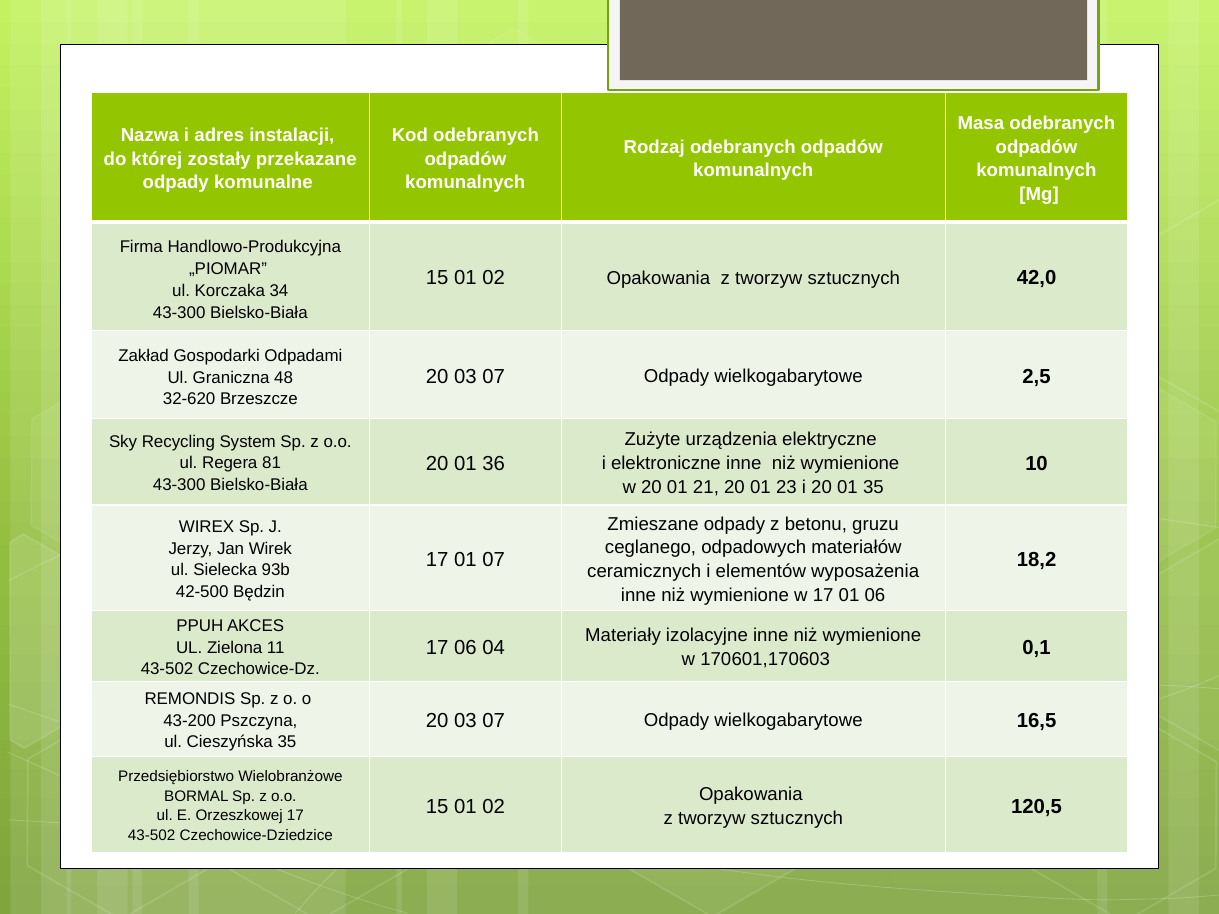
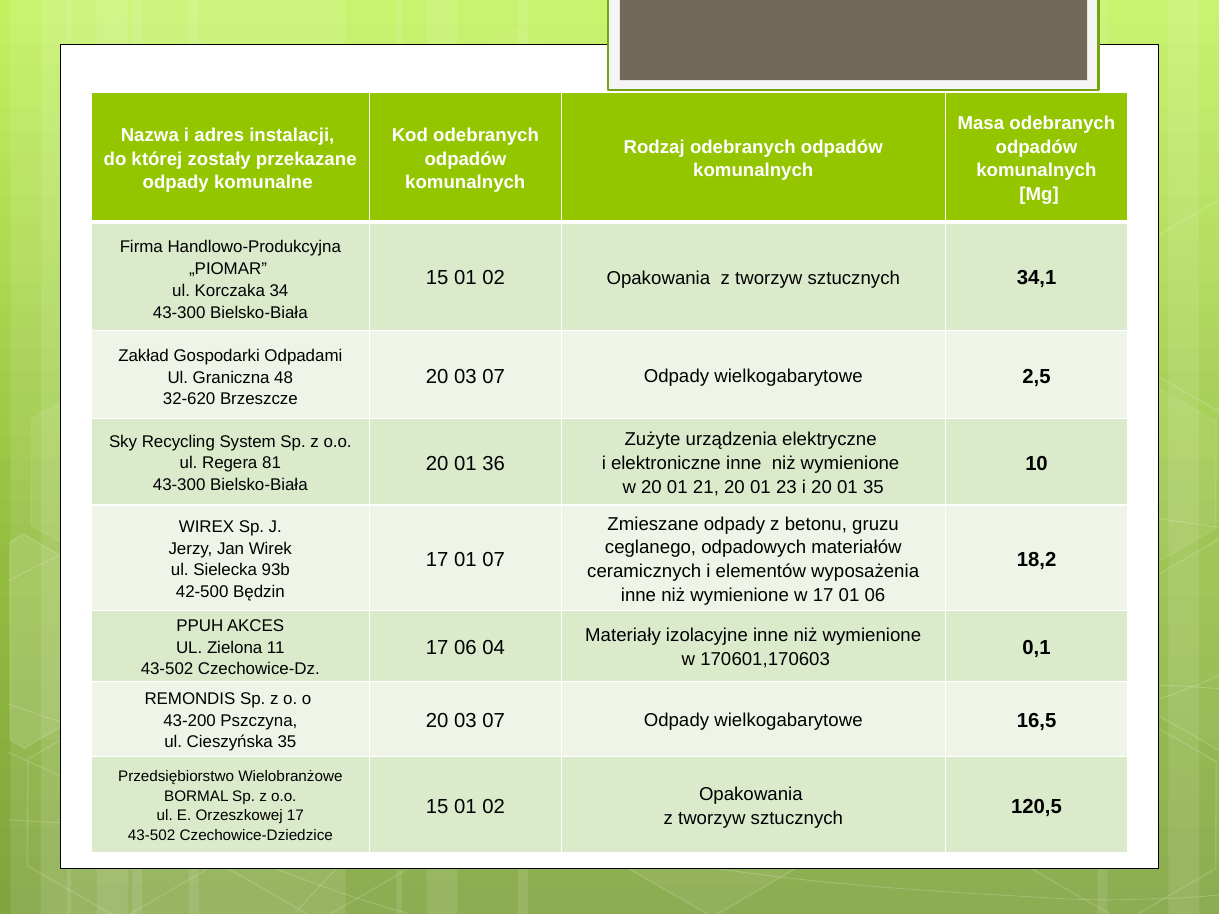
42,0: 42,0 -> 34,1 (1037, 278)
